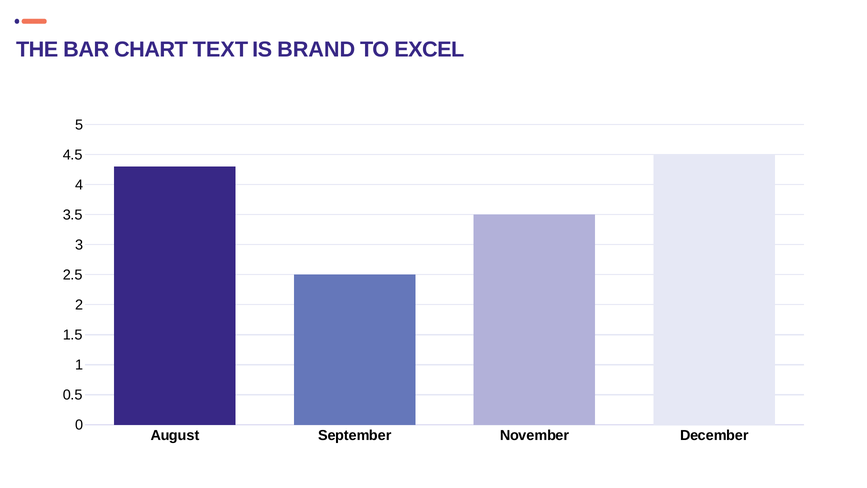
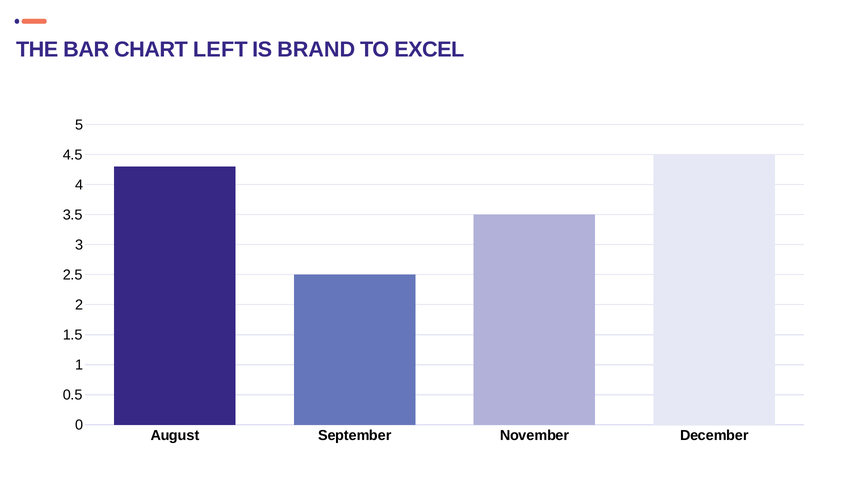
TEXT: TEXT -> LEFT (220, 50)
